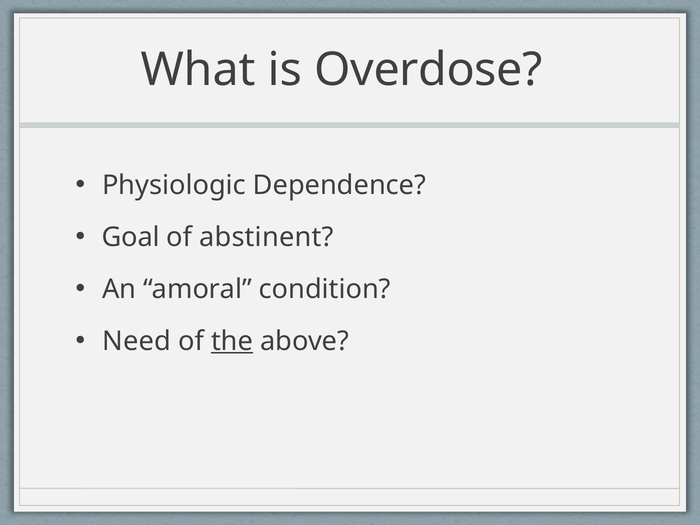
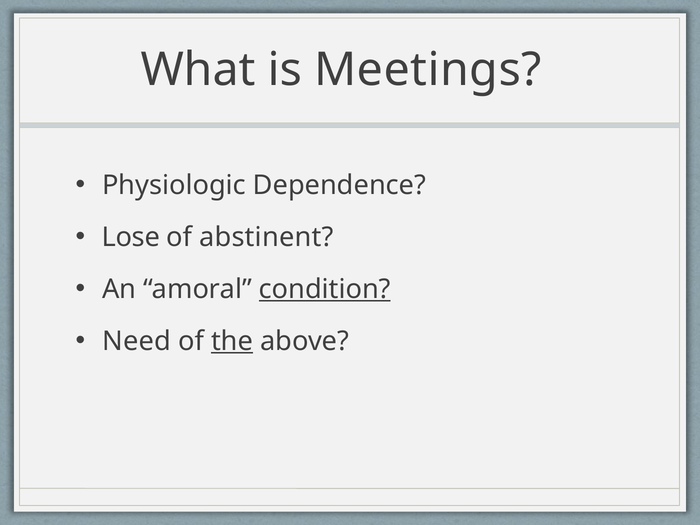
Overdose: Overdose -> Meetings (428, 70)
Goal: Goal -> Lose (131, 237)
condition underline: none -> present (325, 289)
